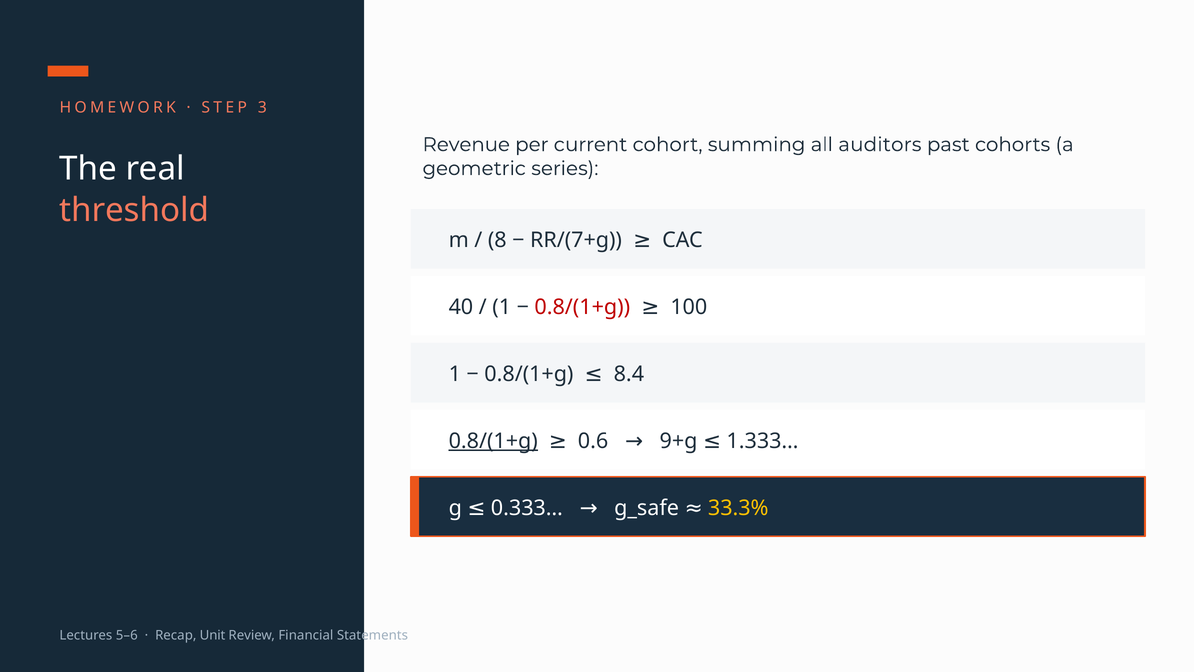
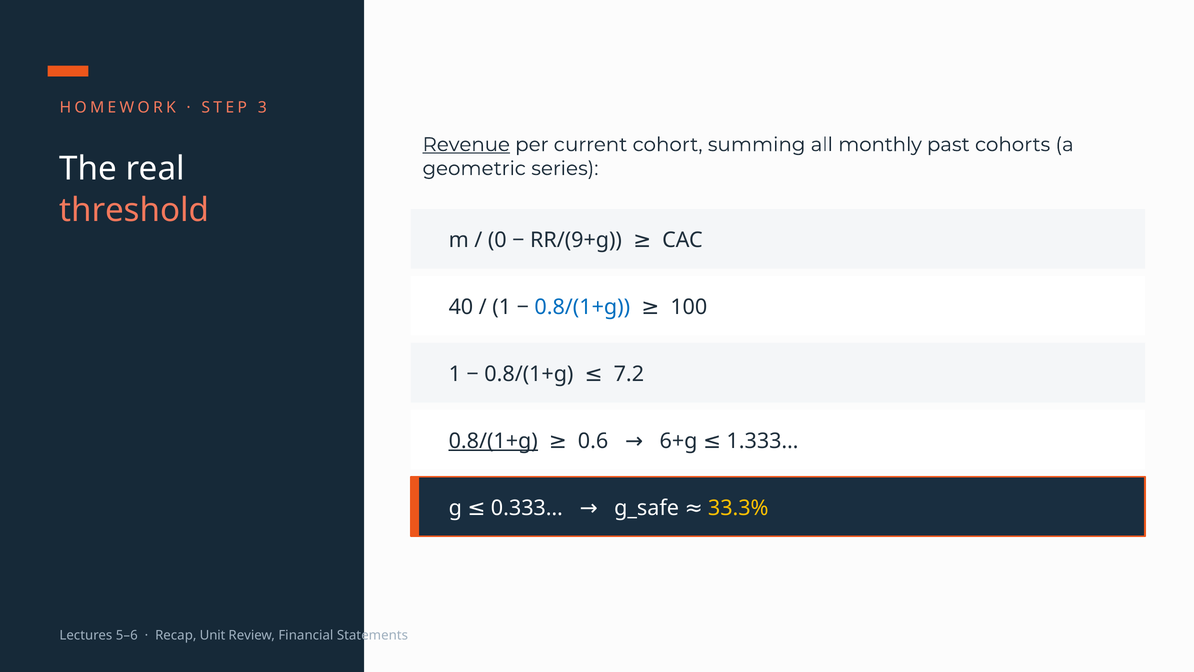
Revenue underline: none -> present (466, 145)
auditors: auditors -> monthly (880, 145)
8: 8 -> 0 (497, 240)
RR/(7+g: RR/(7+g -> RR/(9+g (576, 240)
0.8/(1+g colour: red -> blue (582, 307)
8.4: 8.4 -> 7.2 (629, 374)
9+g: 9+g -> 6+g (679, 441)
